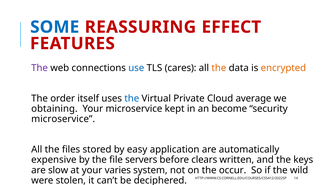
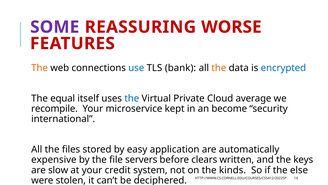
SOME colour: blue -> purple (55, 27)
EFFECT: EFFECT -> WORSE (231, 27)
The colour: purple -> orange (40, 68)
cares: cares -> bank (180, 68)
encrypted colour: orange -> blue (283, 68)
order: order -> equal (63, 98)
obtaining: obtaining -> recompile (54, 108)
microservice: microservice -> international (63, 119)
varies: varies -> credit (118, 170)
occur: occur -> kinds (233, 170)
wild: wild -> else (299, 170)
